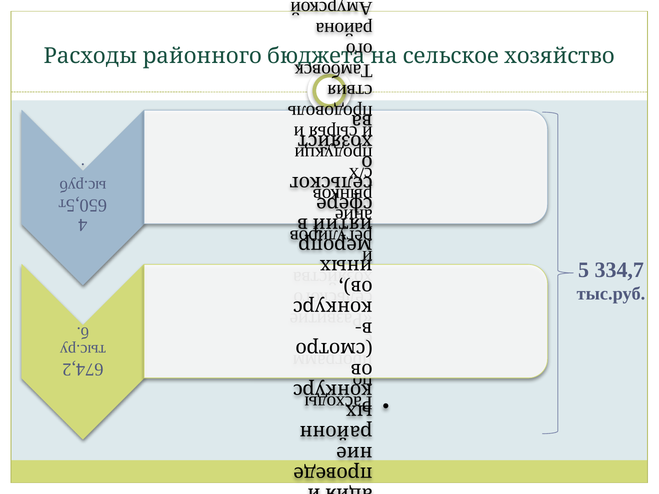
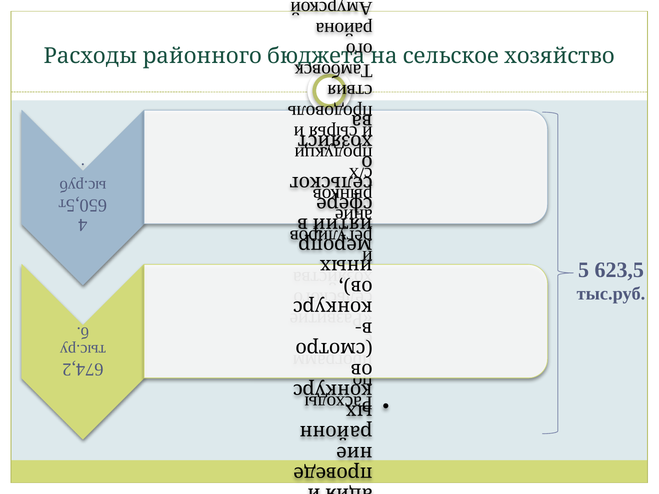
334,7: 334,7 -> 623,5 (619, 270)
